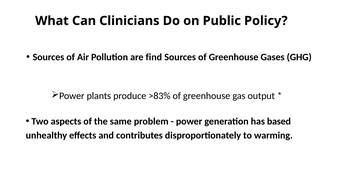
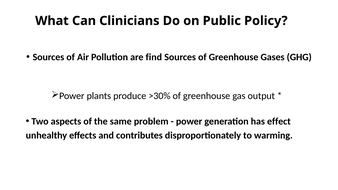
>83%: >83% -> >30% (159, 96)
based: based -> effect (279, 121)
